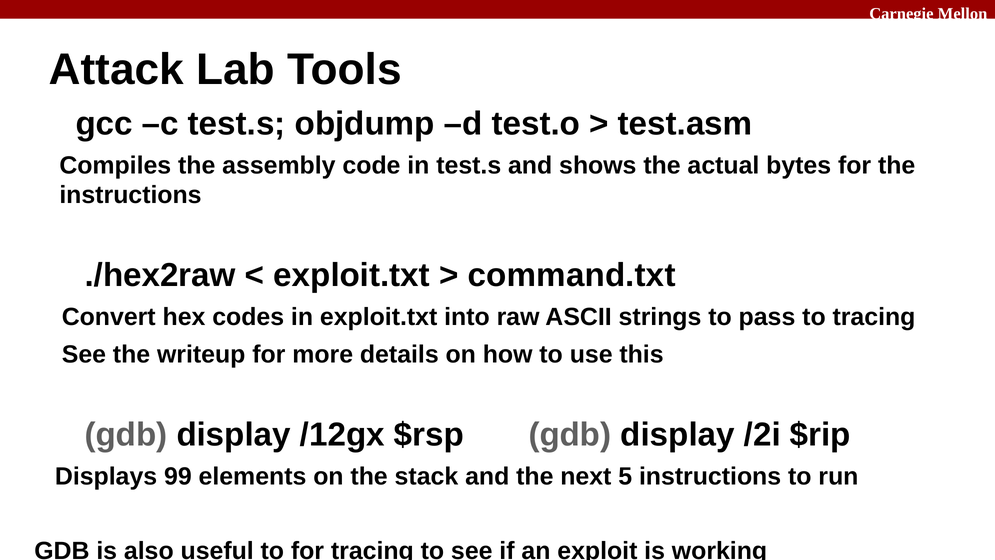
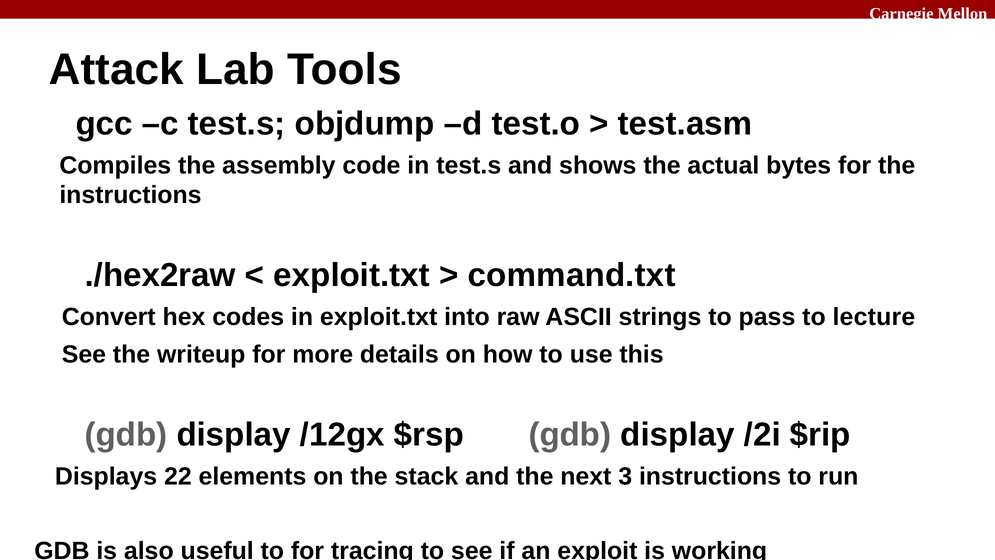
to tracing: tracing -> lecture (874, 317)
99: 99 -> 22 (178, 476)
5: 5 -> 3 (625, 476)
